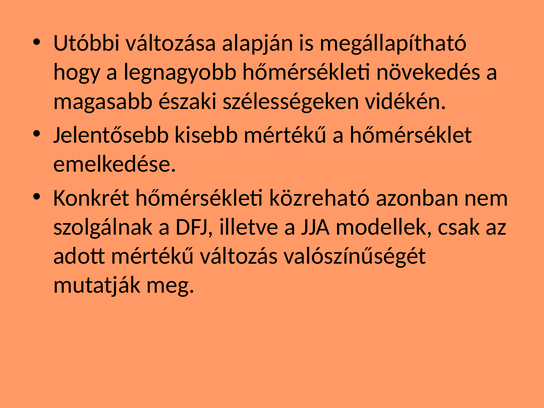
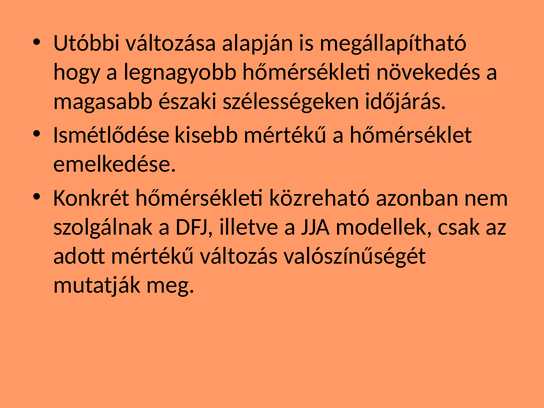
vidékén: vidékén -> időjárás (406, 101)
Jelentősebb: Jelentősebb -> Ismétlődése (111, 135)
